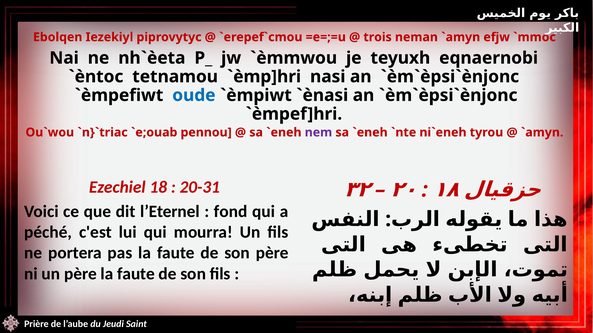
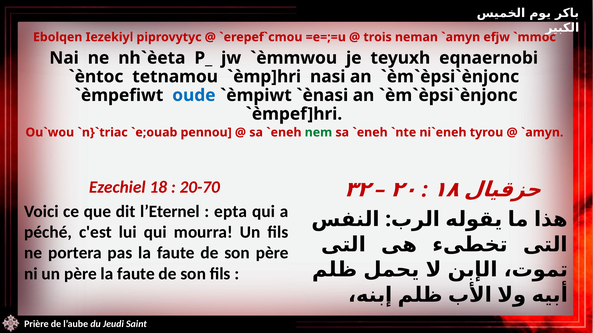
nem colour: purple -> green (318, 133)
20-31: 20-31 -> 20-70 (200, 188)
fond: fond -> epta (231, 212)
